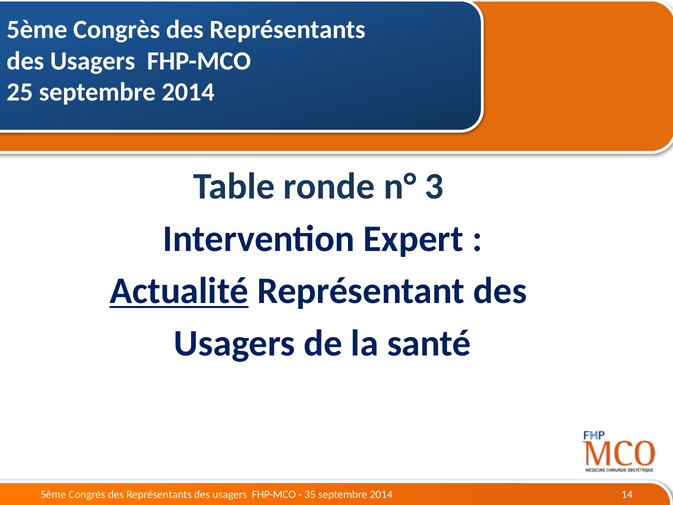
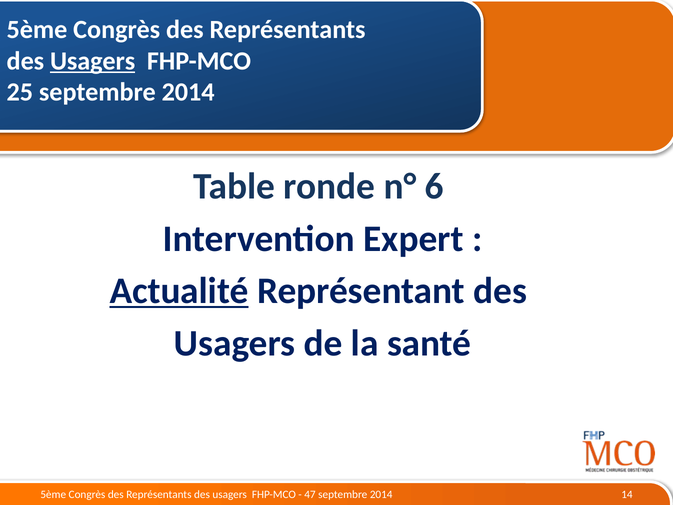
Usagers underline: none -> present (93, 61)
3: 3 -> 6 (434, 186)
35: 35 -> 47 (310, 494)
